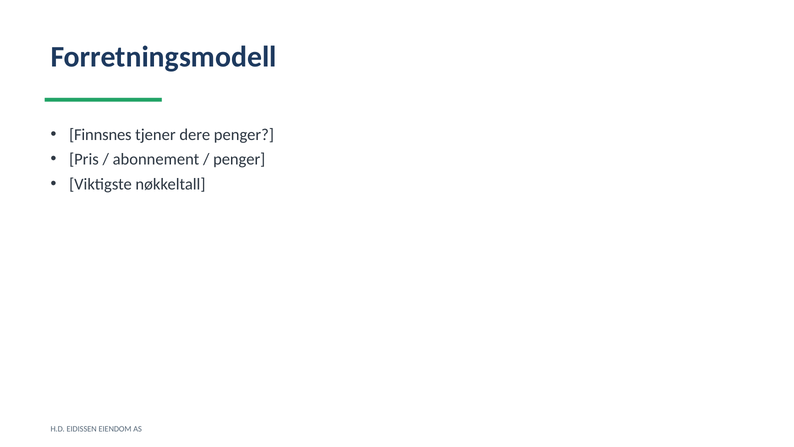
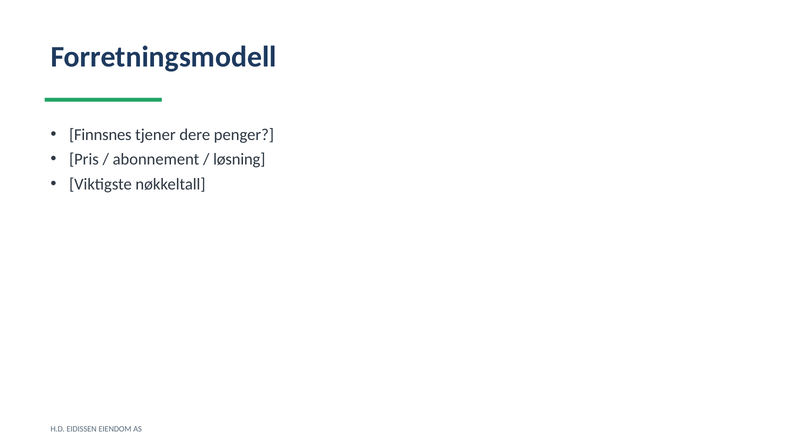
penger: penger -> løsning (239, 159)
